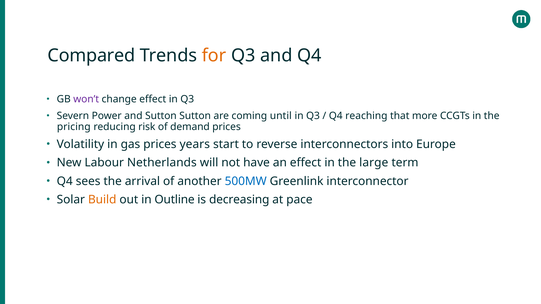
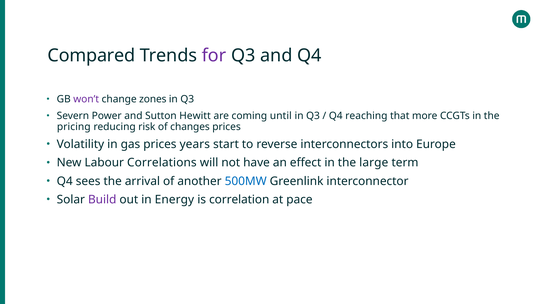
for colour: orange -> purple (214, 56)
change effect: effect -> zones (153, 99)
Sutton Sutton: Sutton -> Hewitt (195, 116)
demand: demand -> changes (190, 127)
Netherlands: Netherlands -> Correlations (162, 163)
Build colour: orange -> purple (102, 200)
Outline: Outline -> Energy (174, 200)
decreasing: decreasing -> correlation (239, 200)
